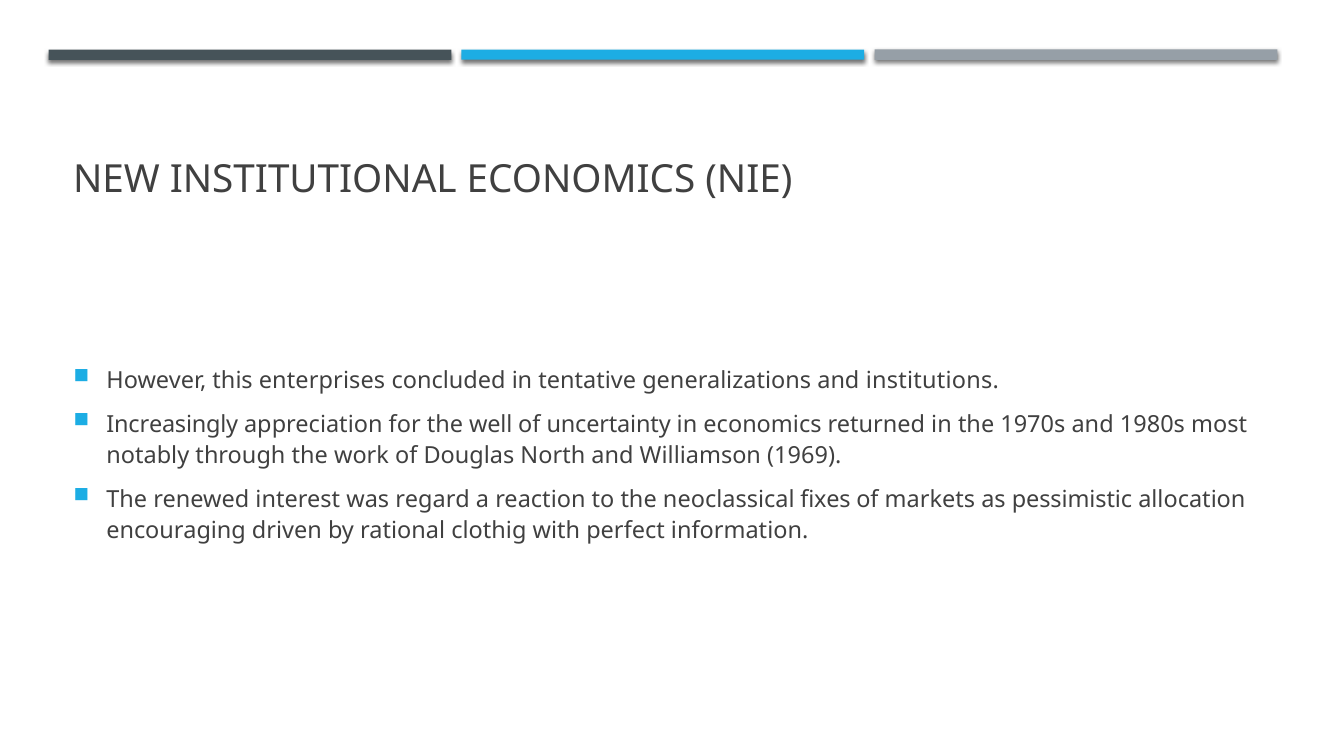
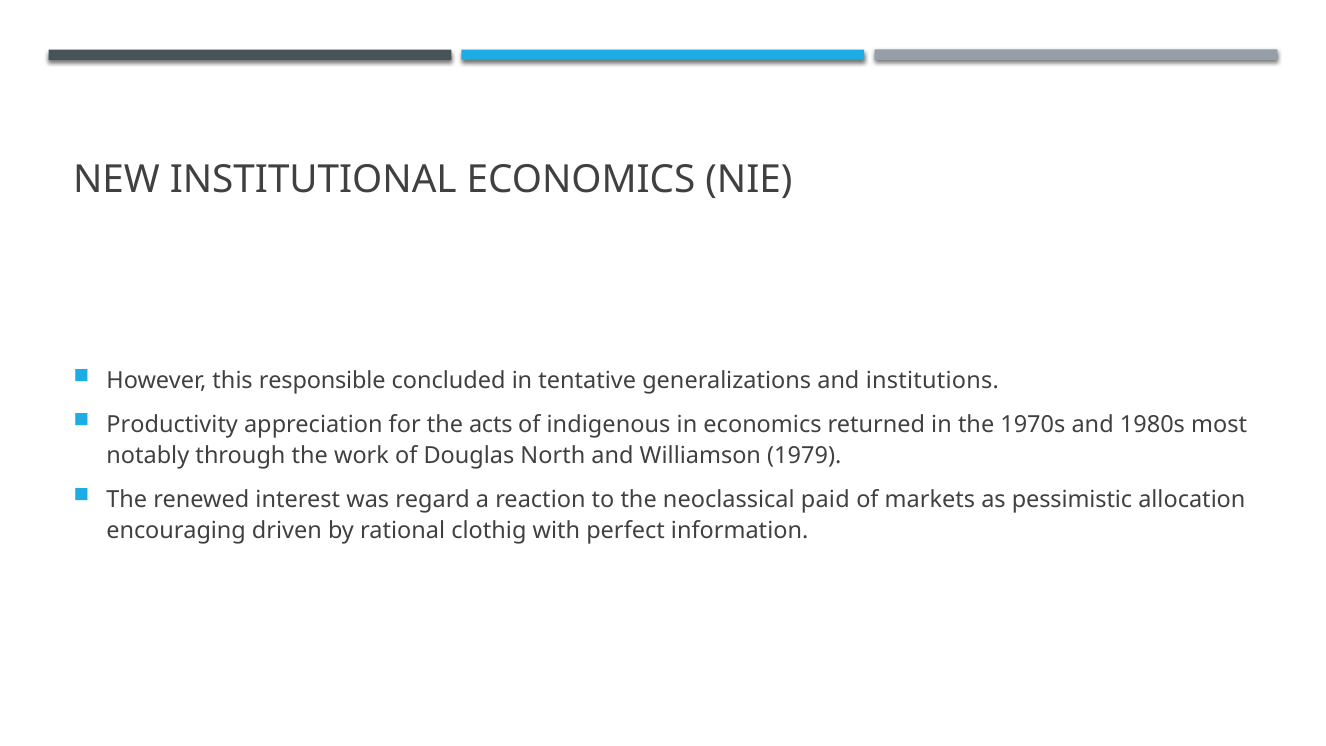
enterprises: enterprises -> responsible (322, 380)
Increasingly: Increasingly -> Productivity (172, 424)
well: well -> acts (491, 424)
uncertainty: uncertainty -> indigenous (609, 424)
1969: 1969 -> 1979 (804, 455)
fixes: fixes -> paid (825, 499)
